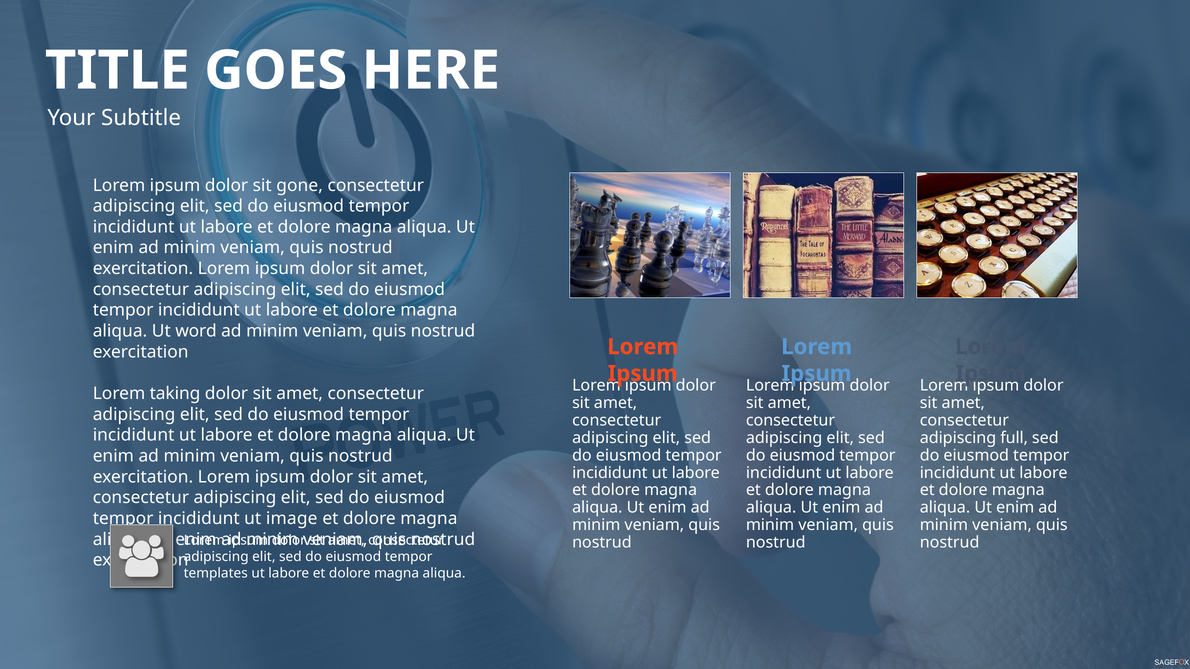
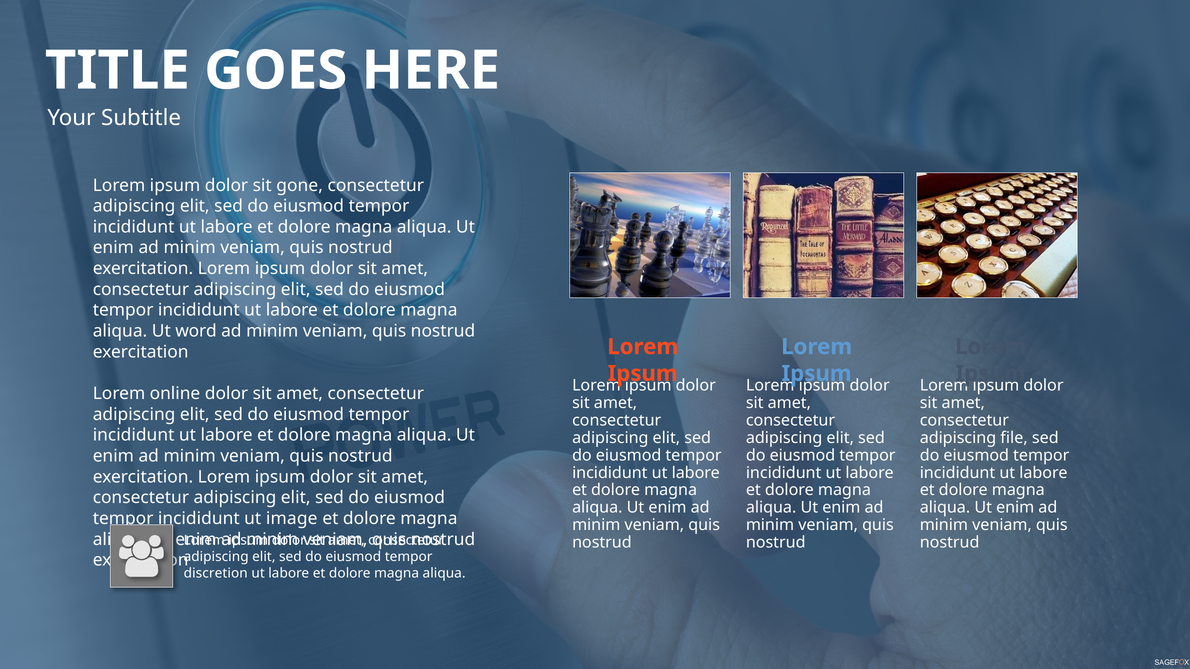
taking: taking -> online (175, 394)
full: full -> file (1014, 438)
templates: templates -> discretion (216, 574)
